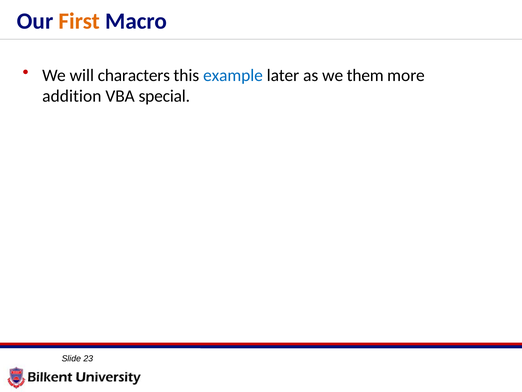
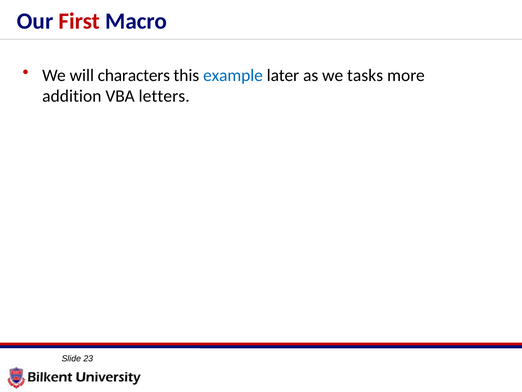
First colour: orange -> red (79, 21)
them: them -> tasks (365, 75)
special: special -> letters (164, 96)
